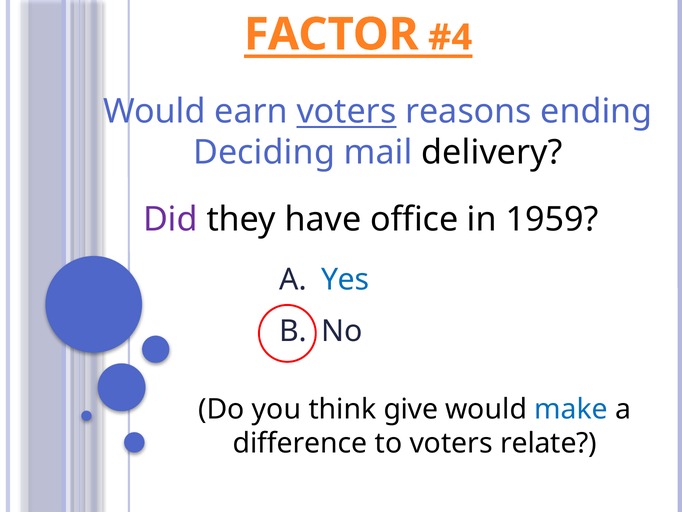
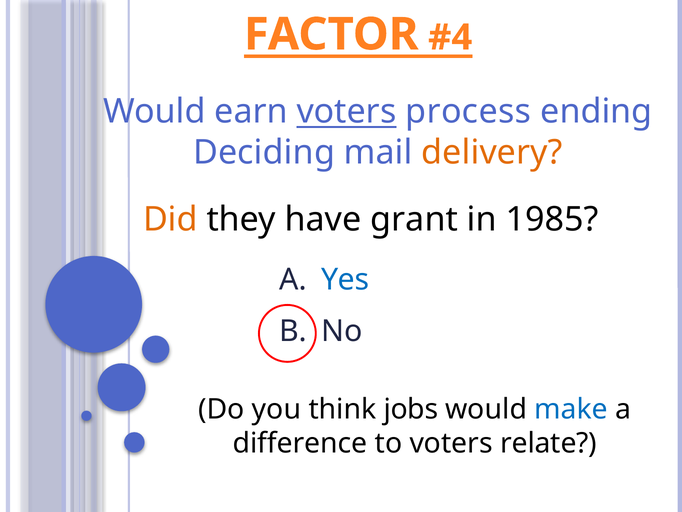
reasons: reasons -> process (468, 111)
delivery colour: black -> orange (492, 152)
Did colour: purple -> orange (170, 219)
office: office -> grant (414, 219)
1959: 1959 -> 1985 (552, 219)
give: give -> jobs (411, 409)
